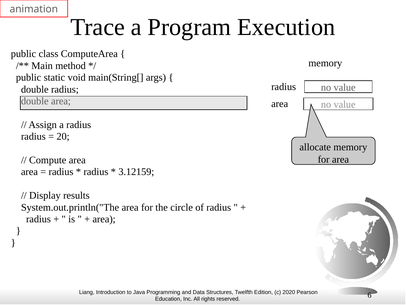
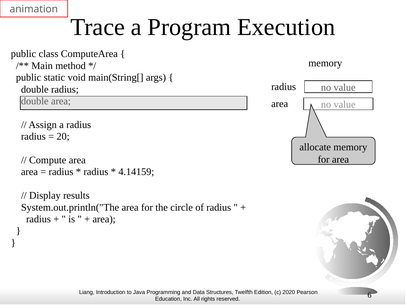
3.12159: 3.12159 -> 4.14159 (136, 172)
